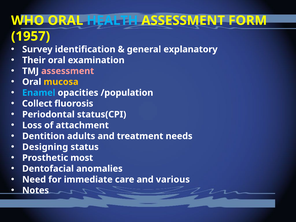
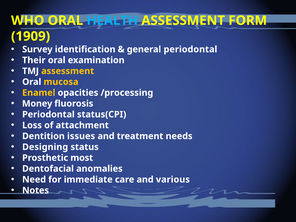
1957: 1957 -> 1909 (31, 36)
general explanatory: explanatory -> periodontal (190, 49)
assessment colour: pink -> yellow (68, 71)
Enamel colour: light blue -> yellow (39, 93)
/population: /population -> /processing (127, 93)
Collect: Collect -> Money (37, 104)
adults: adults -> issues (81, 136)
